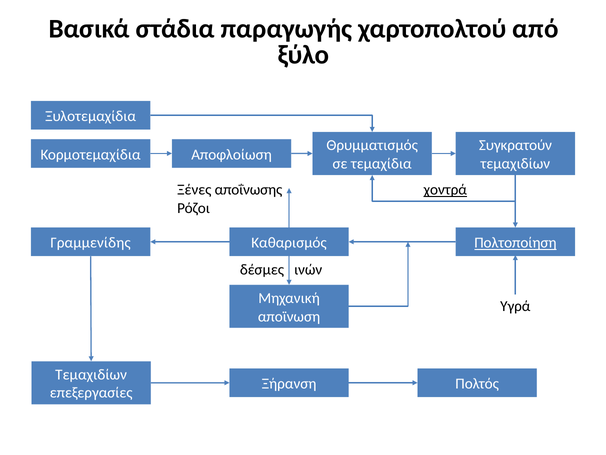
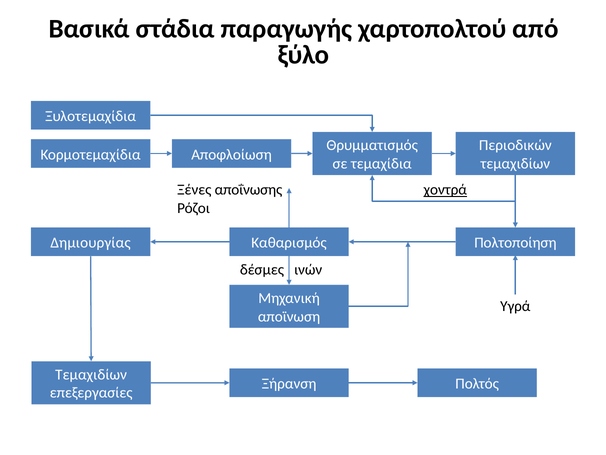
Συγκρατούν: Συγκρατούν -> Περιοδικών (515, 145)
Γραμμενίδης: Γραμμενίδης -> Δημιουργίας (91, 243)
Πολτοποίηση underline: present -> none (515, 243)
